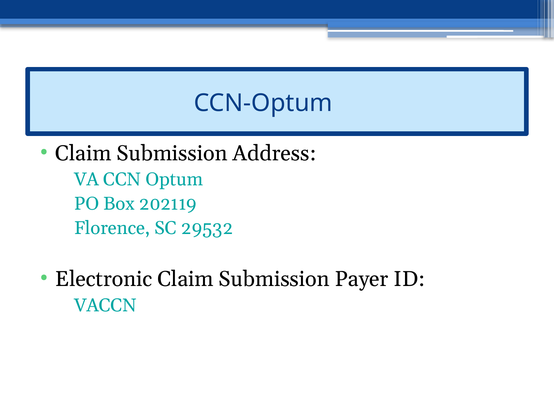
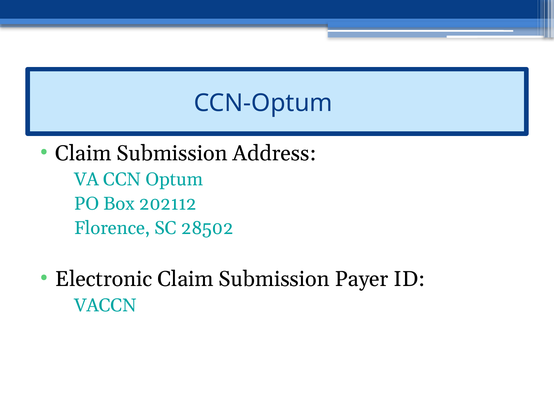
202119: 202119 -> 202112 (168, 204)
29532: 29532 -> 28502 (207, 229)
